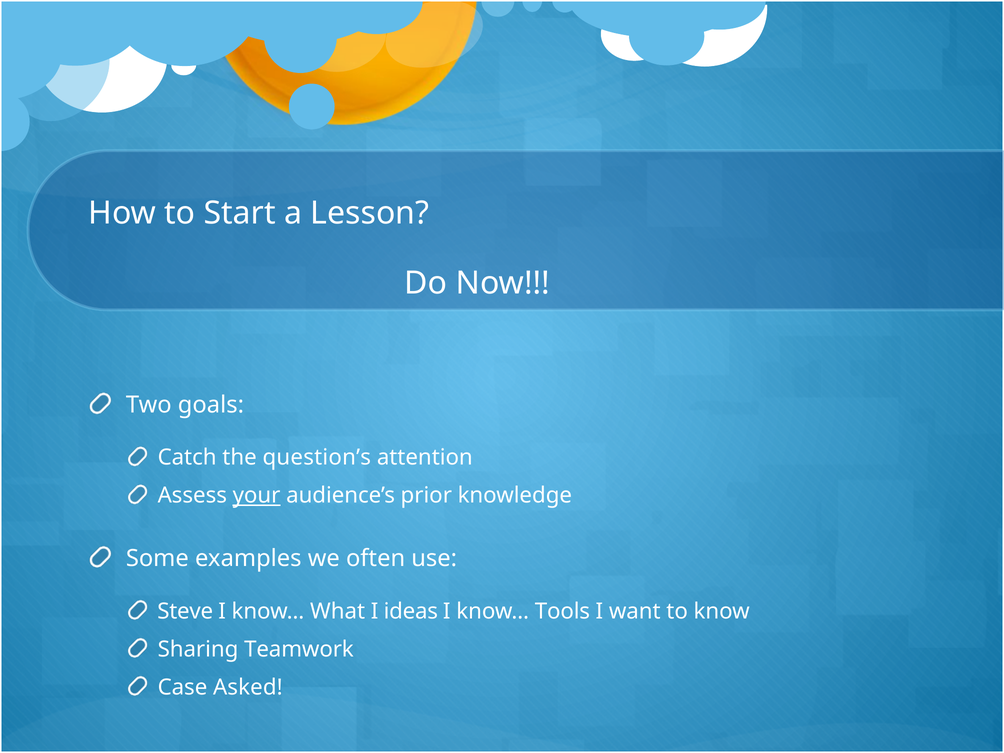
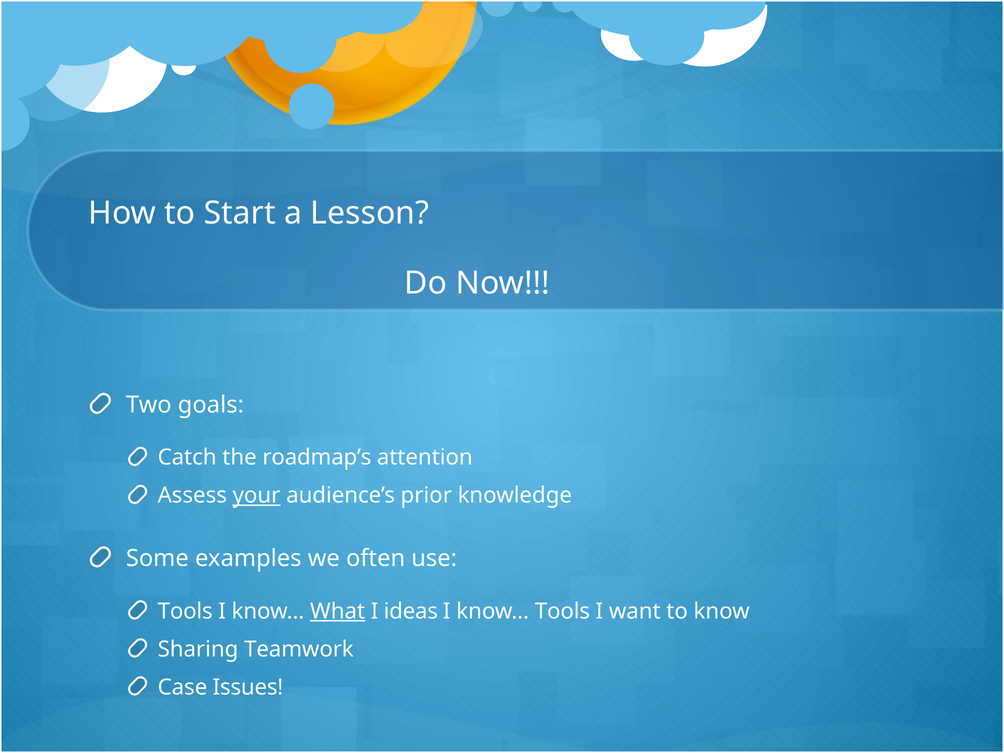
question’s: question’s -> roadmap’s (317, 458)
Steve: Steve -> Tools (185, 611)
What underline: none -> present (338, 611)
Asked: Asked -> Issues (248, 687)
